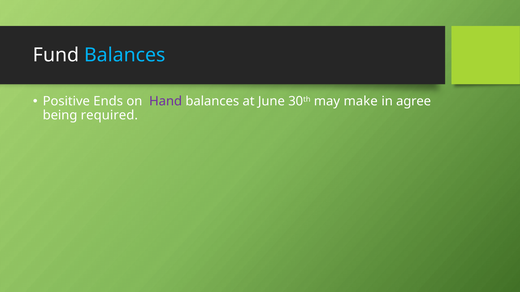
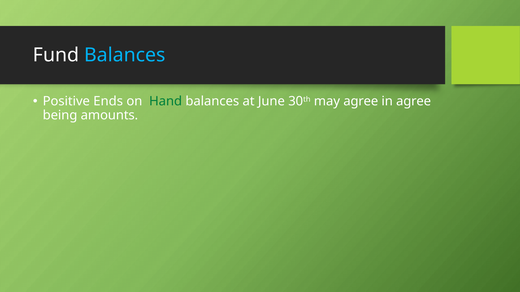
Hand colour: purple -> green (166, 101)
may make: make -> agree (361, 101)
required: required -> amounts (109, 116)
